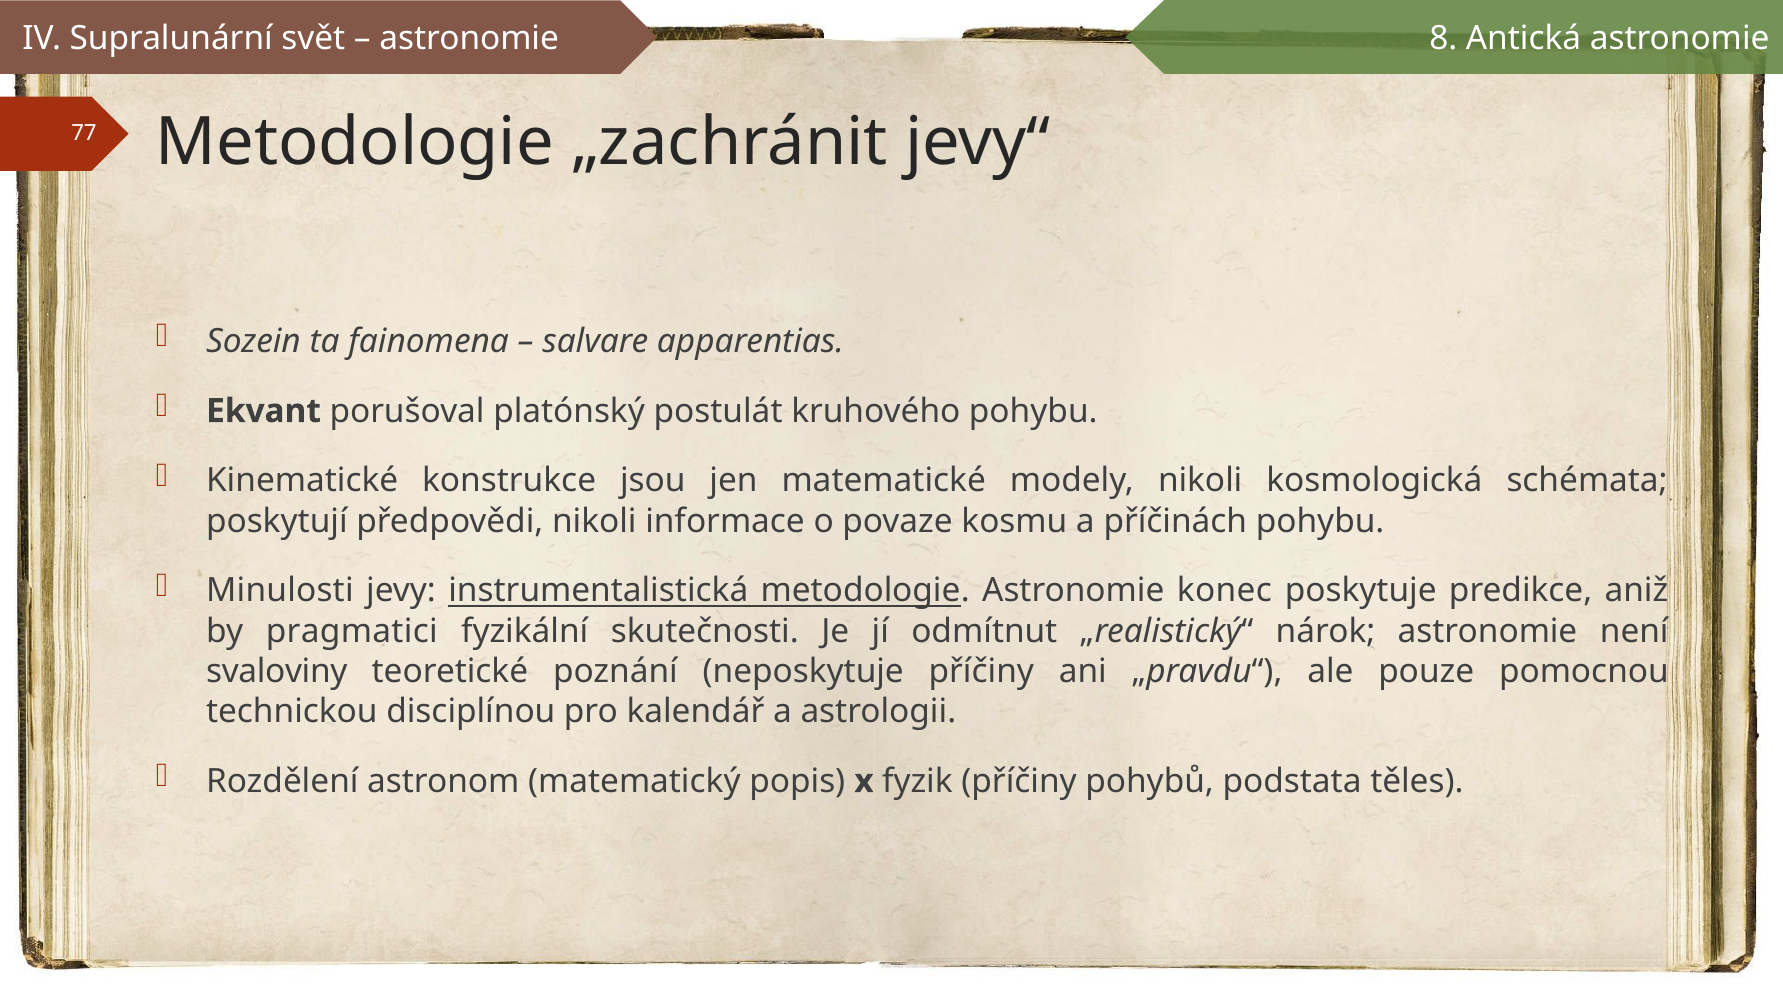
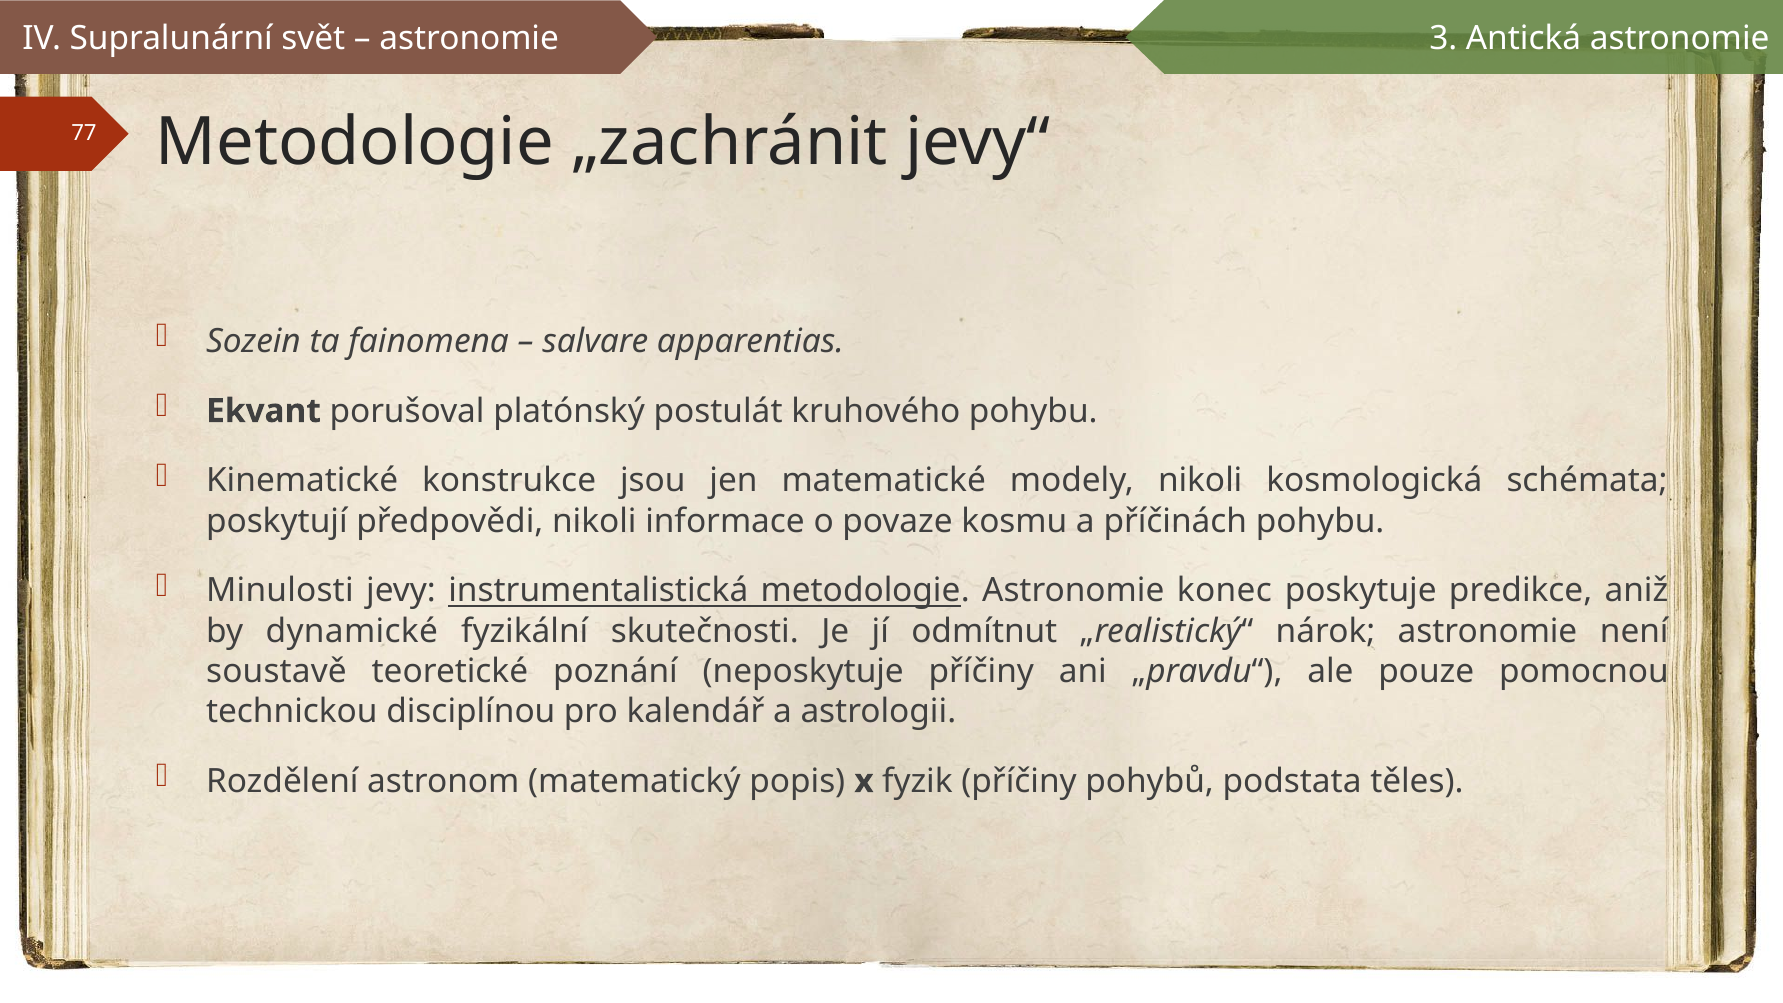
8: 8 -> 3 (1443, 38)
pragmatici: pragmatici -> dynamické (352, 631)
svaloviny: svaloviny -> soustavě (277, 671)
